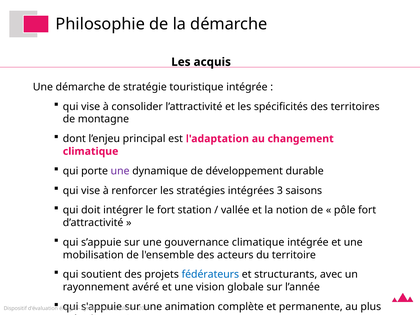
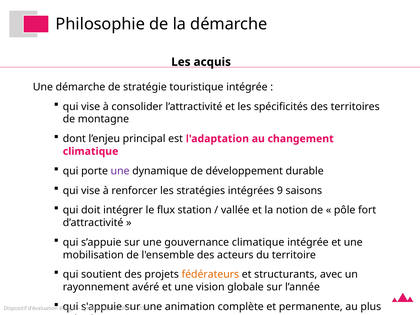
3: 3 -> 9 (280, 191)
le fort: fort -> flux (166, 210)
fédérateurs colour: blue -> orange (210, 275)
